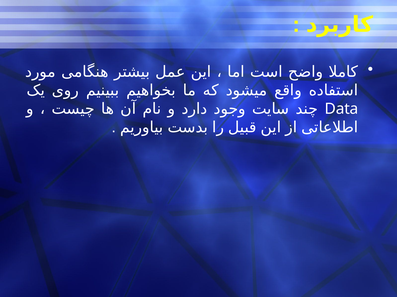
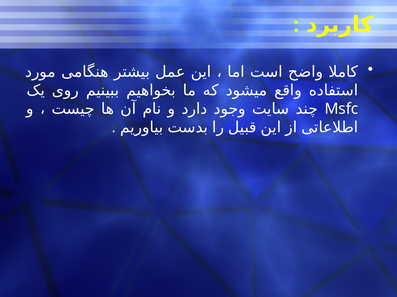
Data: Data -> Msfc (341, 109)
